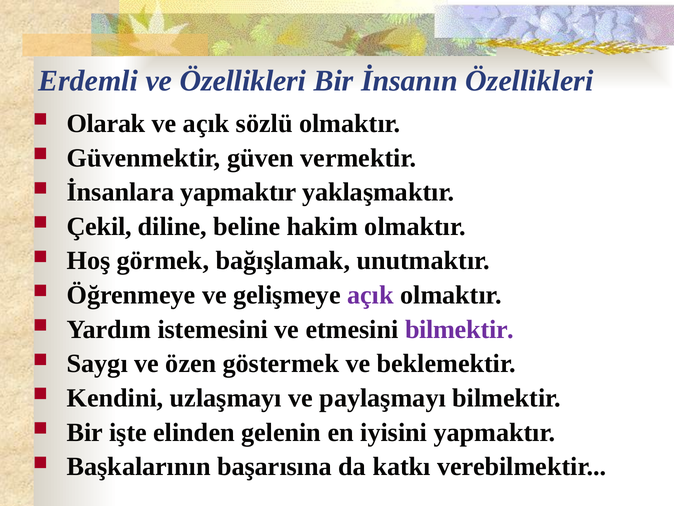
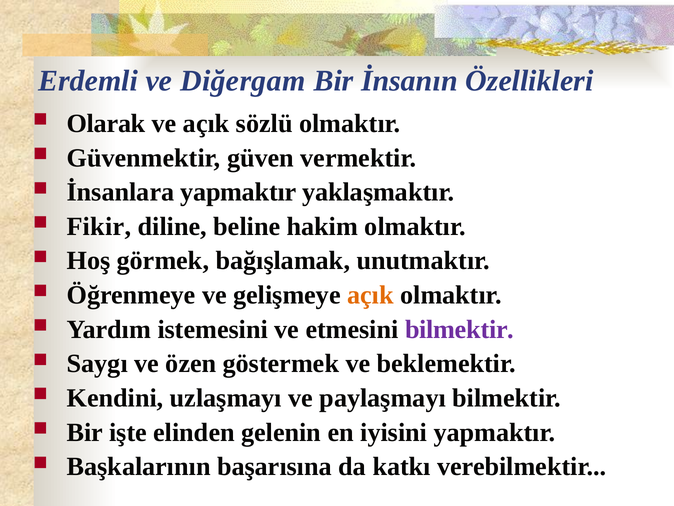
ve Özellikleri: Özellikleri -> Diğergam (243, 81)
Çekil: Çekil -> Fikir (99, 226)
açık colour: purple -> orange (370, 295)
